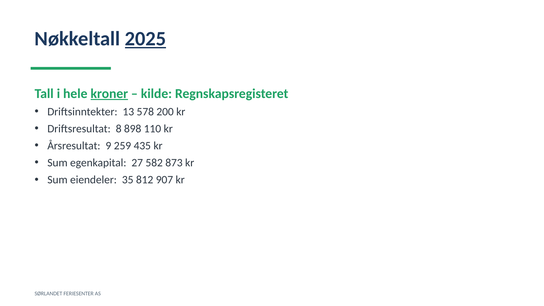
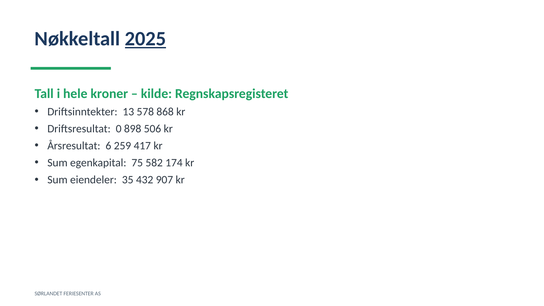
kroner underline: present -> none (109, 94)
200: 200 -> 868 (165, 112)
8: 8 -> 0 (119, 129)
110: 110 -> 506 (152, 129)
9: 9 -> 6 (108, 146)
435: 435 -> 417 (142, 146)
27: 27 -> 75 (137, 163)
873: 873 -> 174 (174, 163)
812: 812 -> 432 (145, 180)
